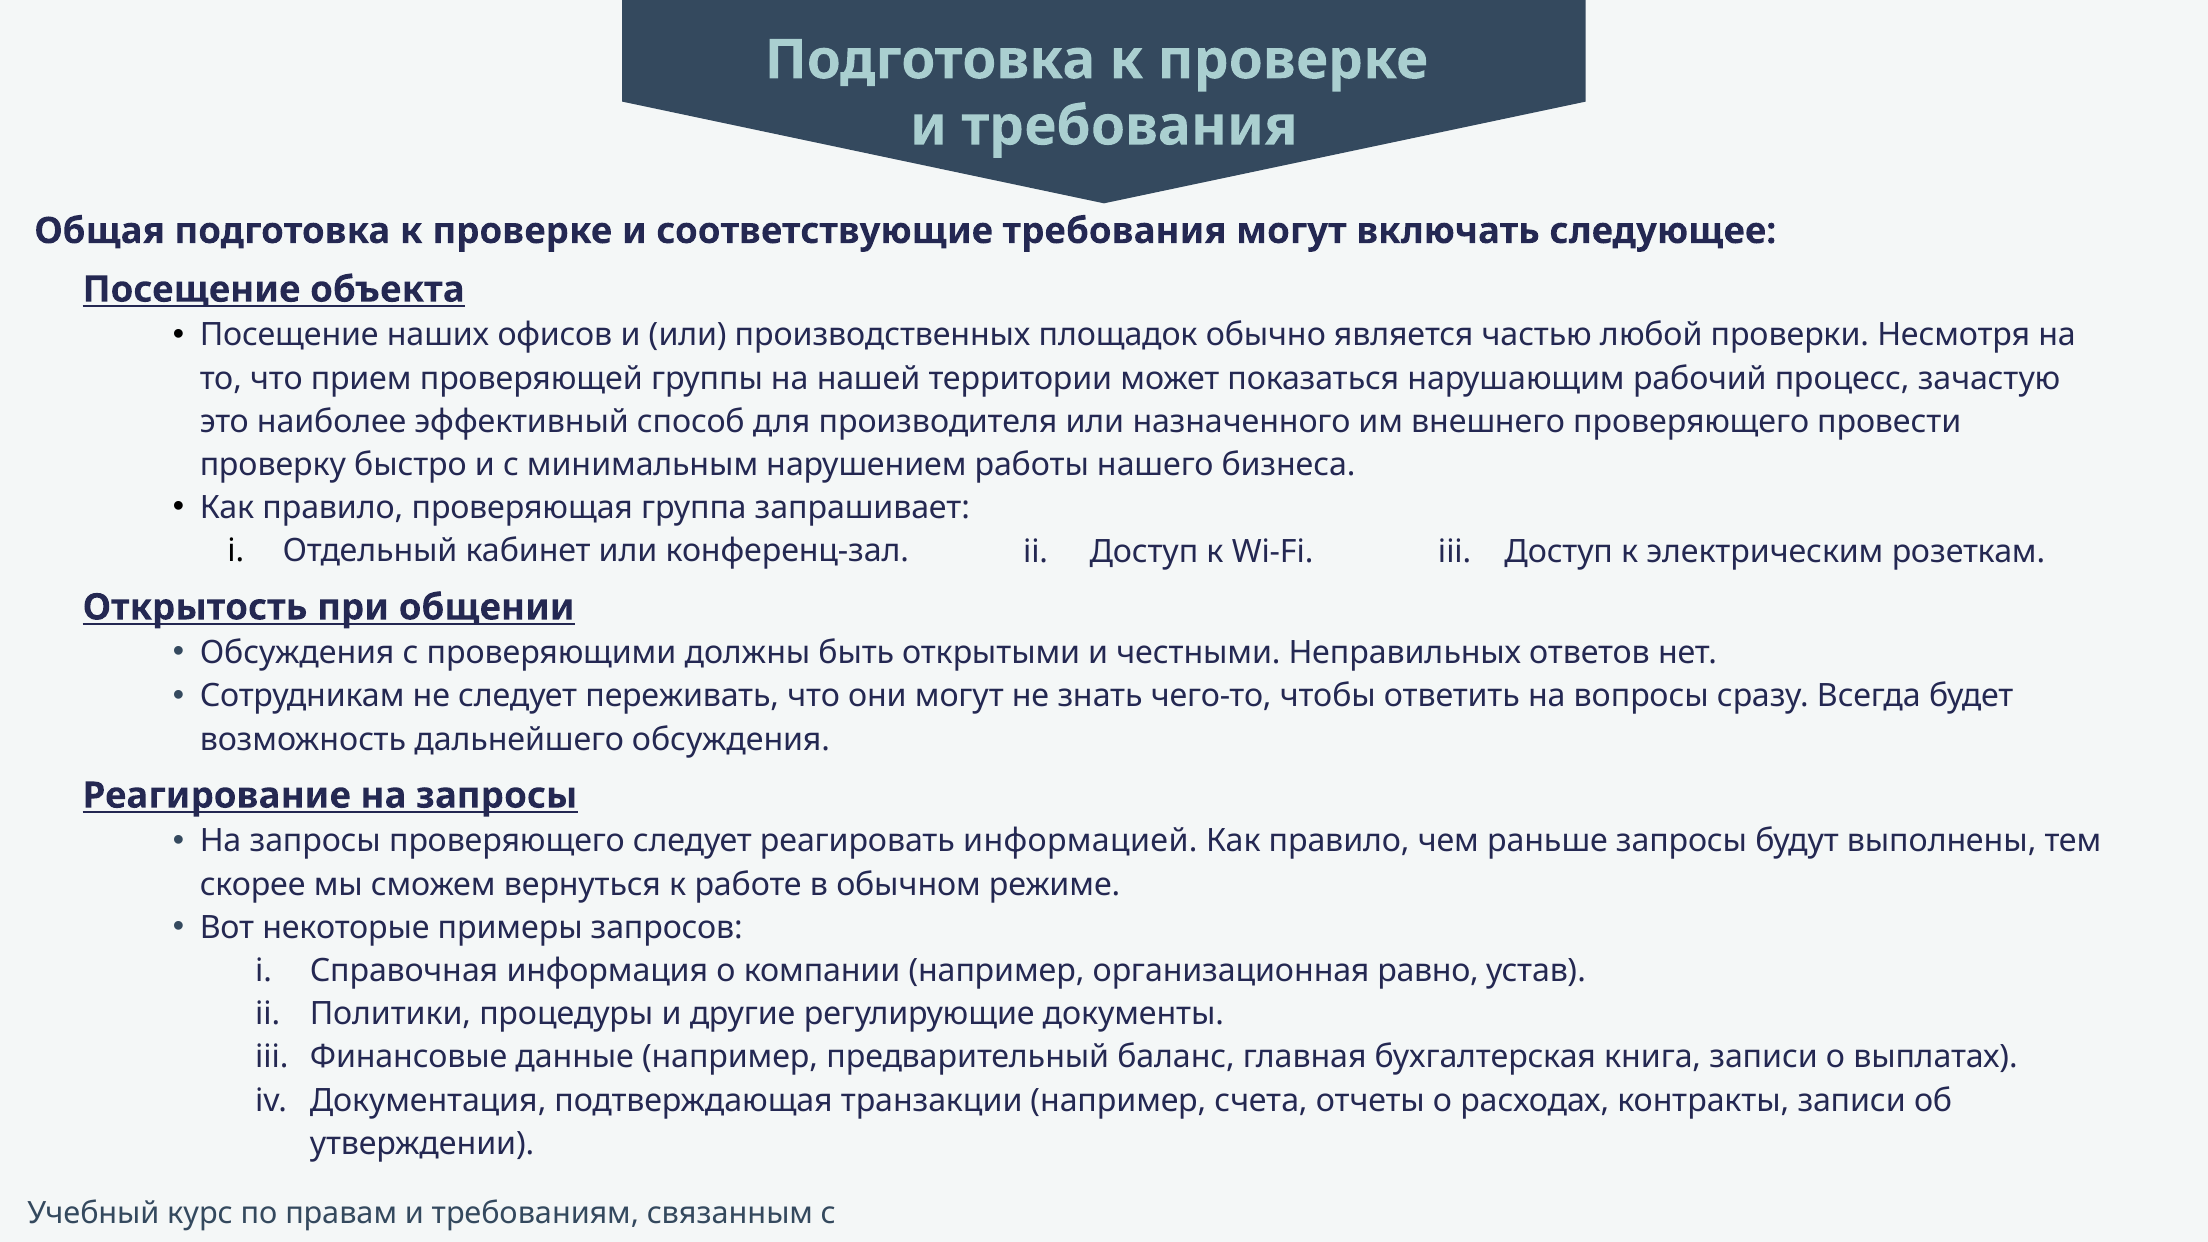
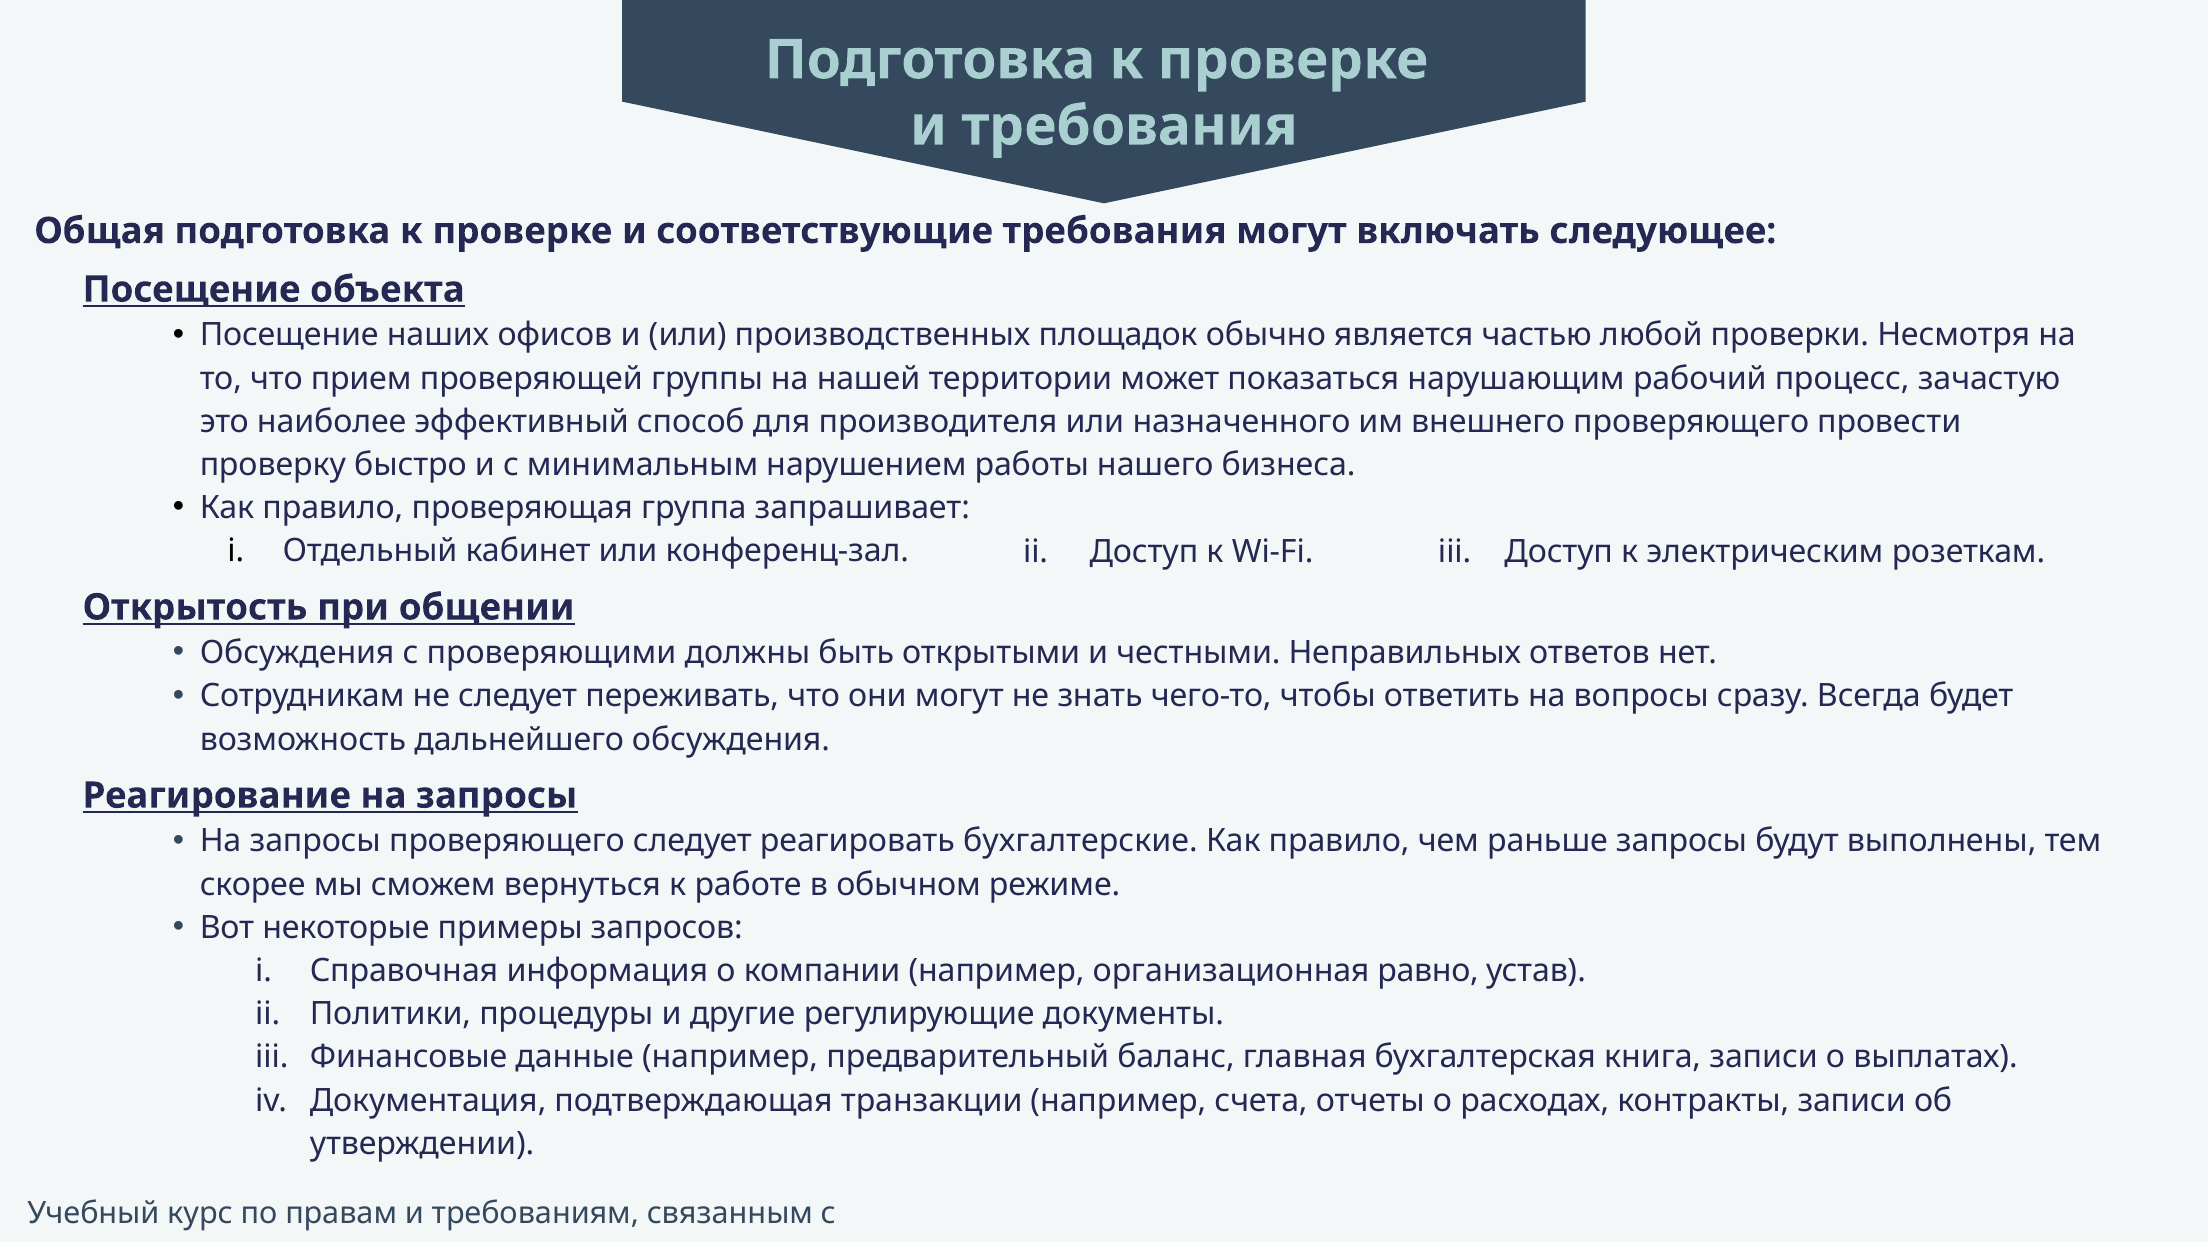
информацией: информацией -> бухгалтерские (1080, 841)
